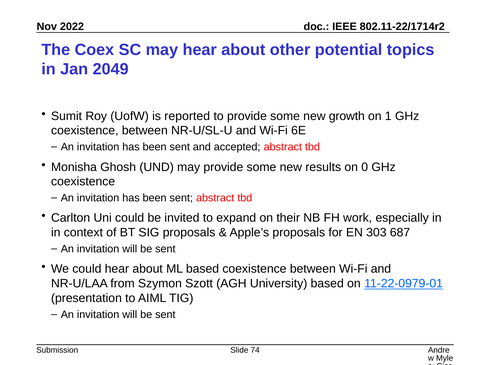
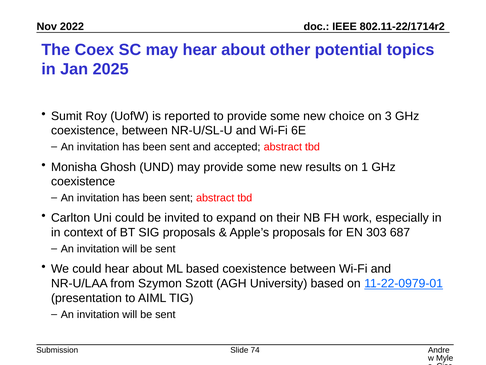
2049: 2049 -> 2025 (111, 69)
growth: growth -> choice (347, 116)
1: 1 -> 3 (388, 116)
0: 0 -> 1 (365, 167)
